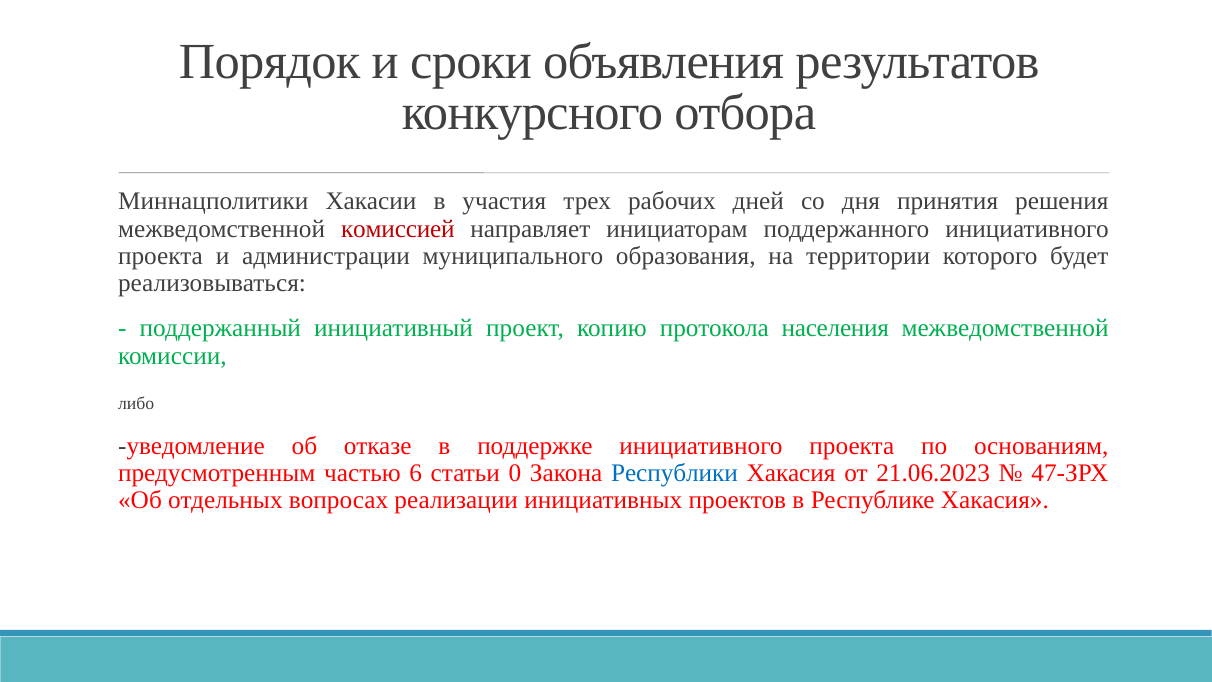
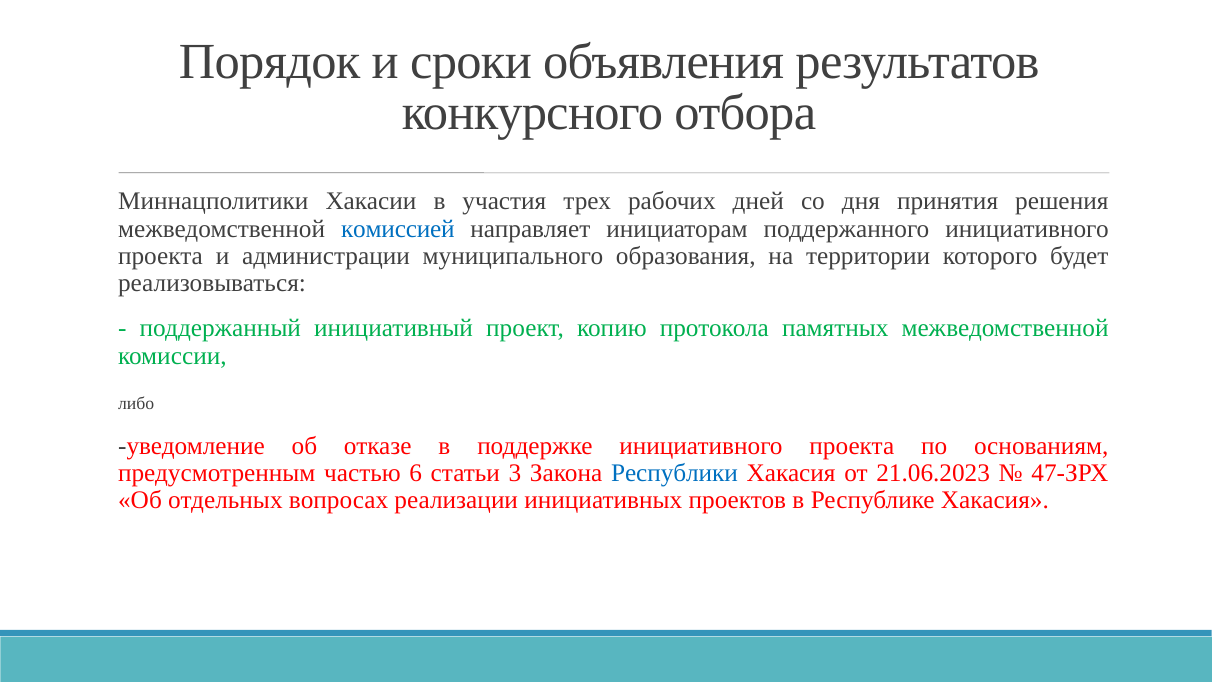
комиссией colour: red -> blue (398, 229)
населения: населения -> памятных (835, 328)
0: 0 -> 3 (515, 473)
